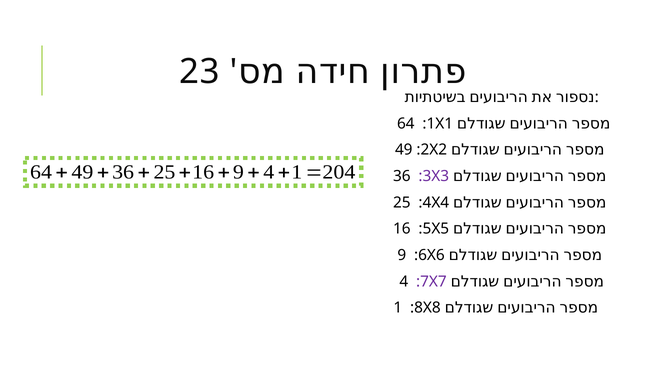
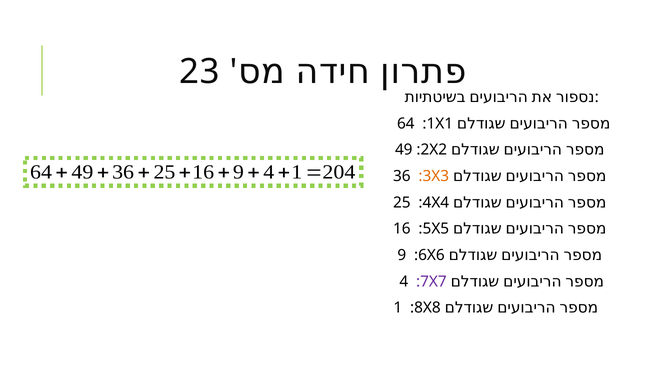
:3X3 colour: purple -> orange (434, 176)
